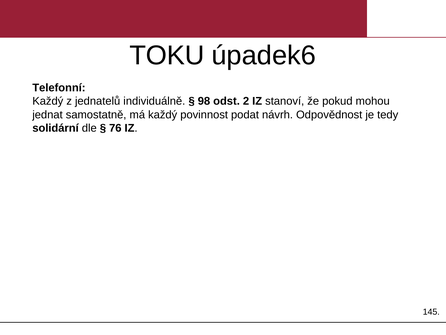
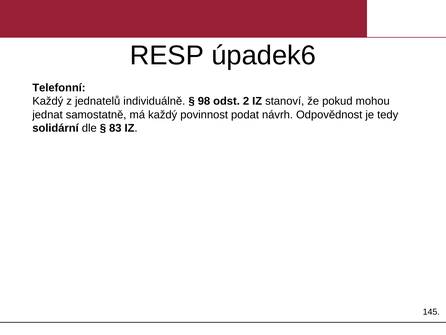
TOKU: TOKU -> RESP (167, 55)
76: 76 -> 83 (115, 128)
